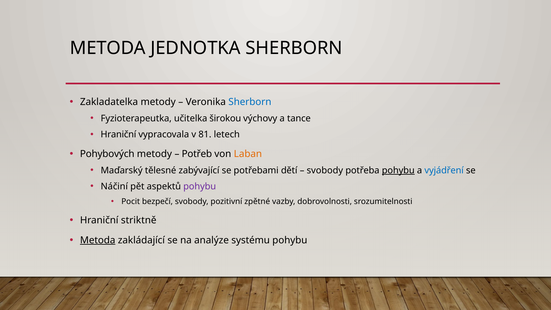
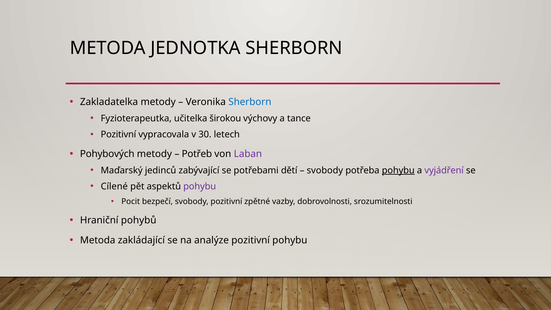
Hraniční: Hraniční -> Pozitivní (118, 134)
81: 81 -> 30 (205, 134)
Laban colour: orange -> purple (248, 154)
tělesné: tělesné -> jedinců (161, 170)
vyjádření colour: blue -> purple (444, 170)
Náčiní: Náčiní -> Cílené (114, 186)
striktně: striktně -> pohybů (139, 220)
Metoda underline: present -> none (98, 240)
analýze systému: systému -> pozitivní (251, 240)
